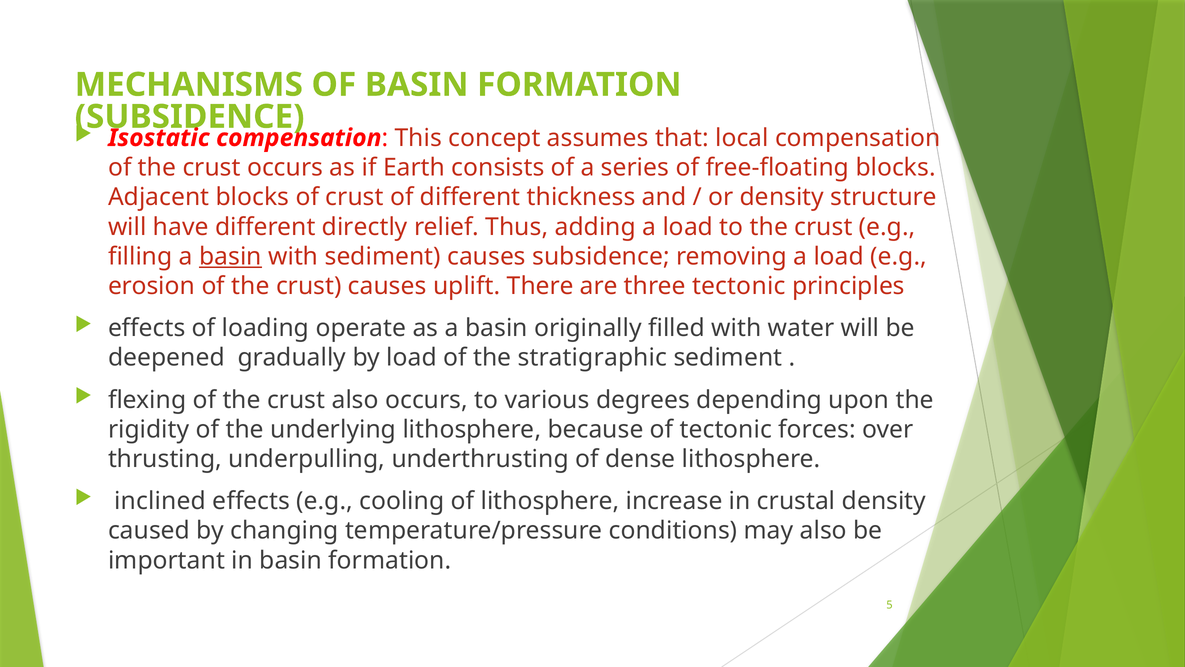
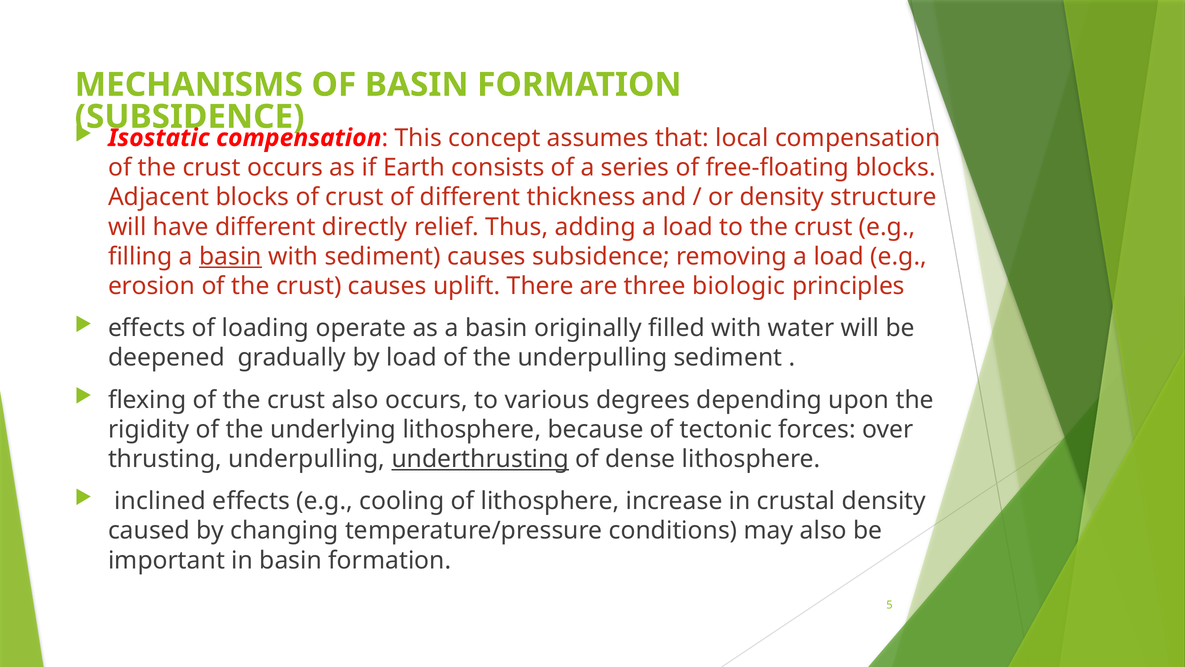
three tectonic: tectonic -> biologic (739, 286)
the stratigraphic: stratigraphic -> underpulling (592, 358)
underthrusting underline: none -> present (480, 459)
